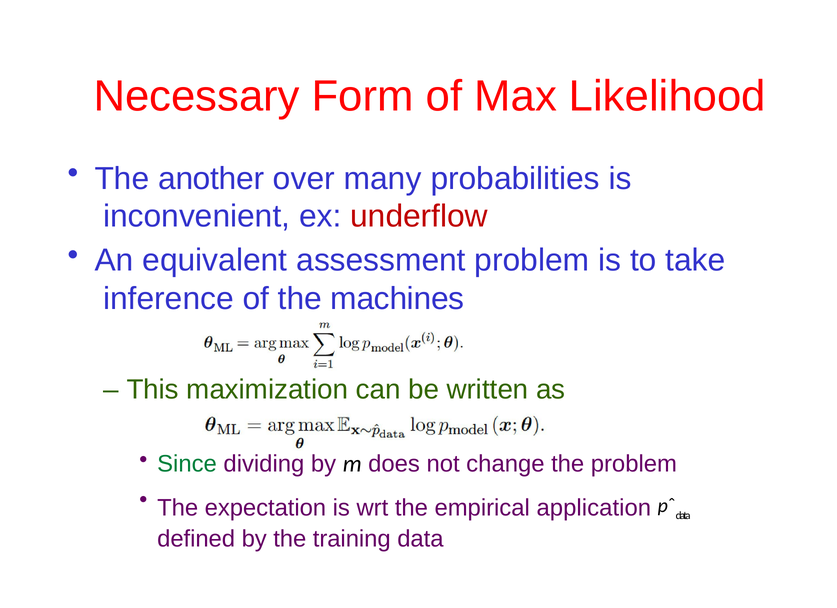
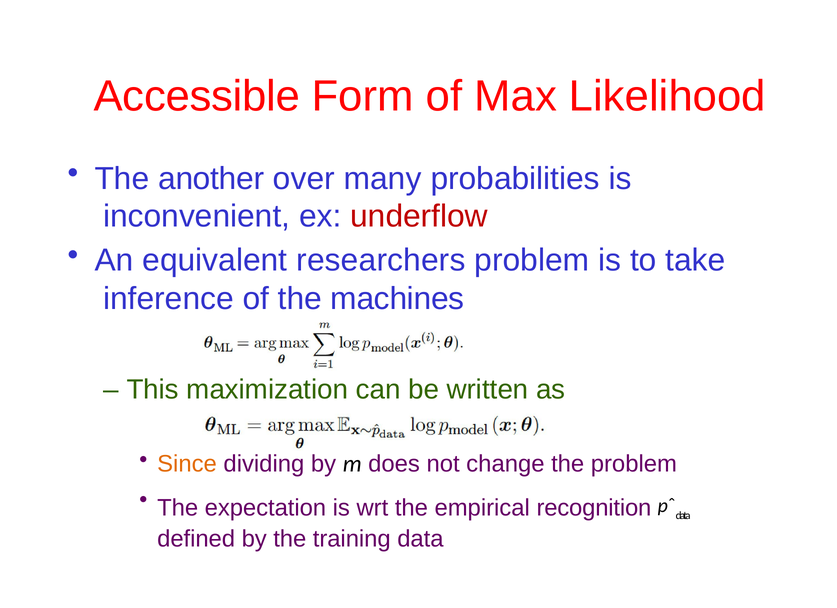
Necessary: Necessary -> Accessible (197, 97)
assessment: assessment -> researchers (381, 261)
Since colour: green -> orange (187, 464)
application: application -> recognition (594, 508)
